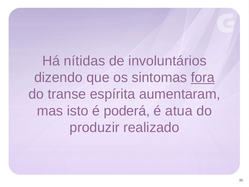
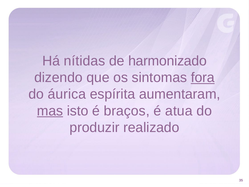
involuntários: involuntários -> harmonizado (167, 61)
transe: transe -> áurica (67, 94)
mas underline: none -> present (50, 111)
poderá: poderá -> braços (127, 111)
